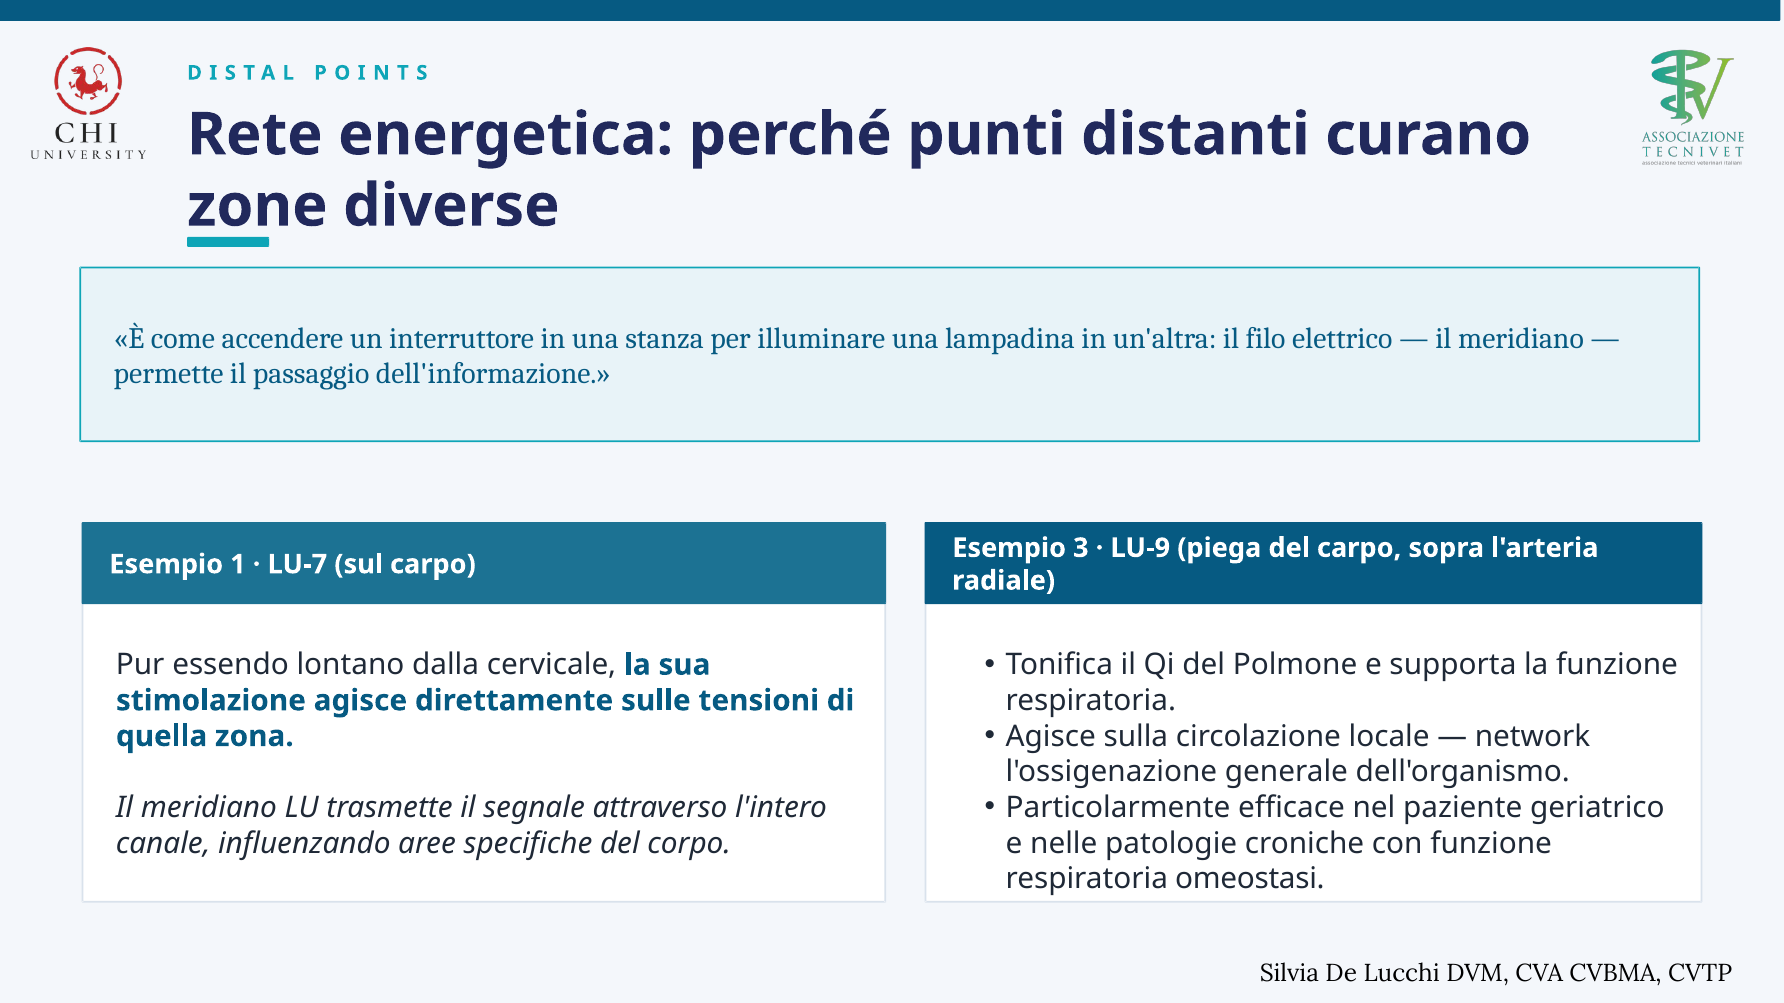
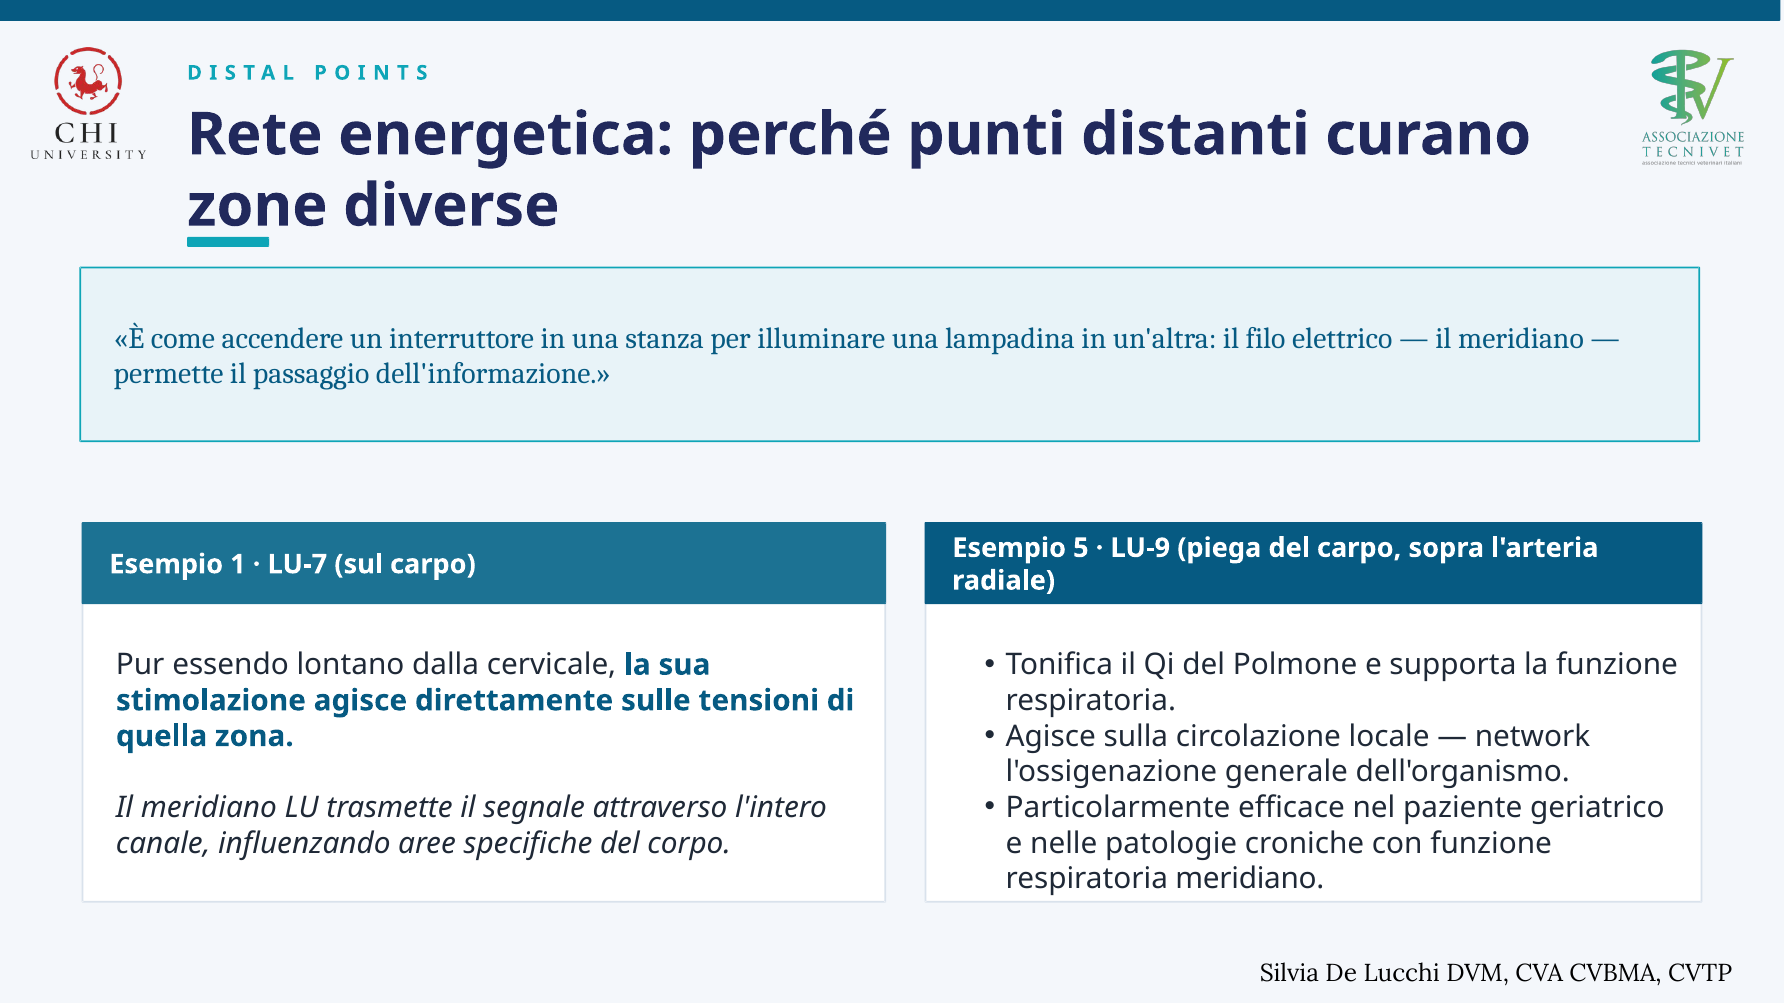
3: 3 -> 5 (1081, 548)
respiratoria omeostasi: omeostasi -> meridiano (1250, 879)
